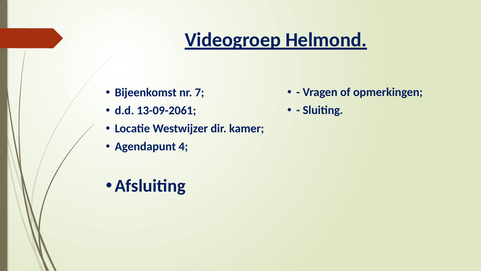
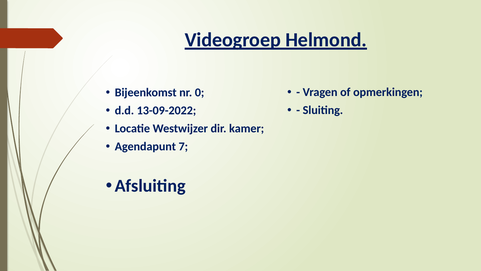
7: 7 -> 0 (200, 92)
13-09-2061: 13-09-2061 -> 13-09-2022 (166, 110)
4: 4 -> 7 (183, 146)
